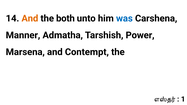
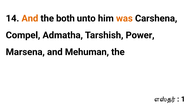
was colour: blue -> orange (124, 18)
Manner: Manner -> Compel (23, 35)
Contempt: Contempt -> Mehuman (87, 52)
